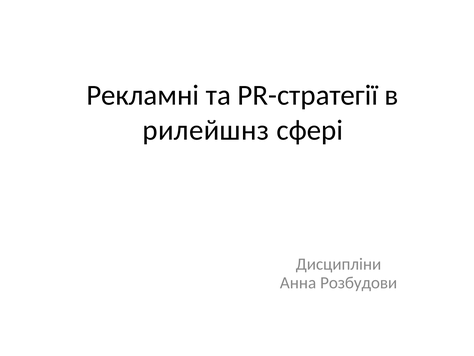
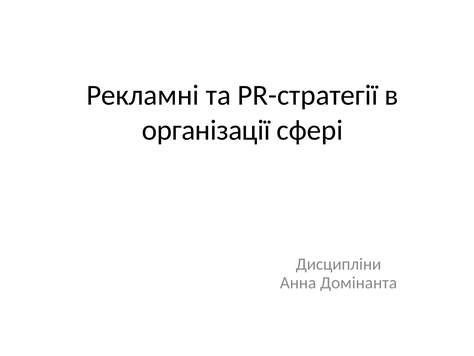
рилейшнз: рилейшнз -> організації (206, 130)
Розбудови: Розбудови -> Домінанта (359, 282)
